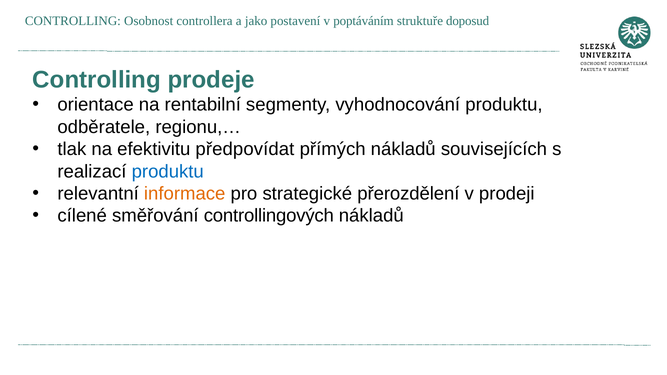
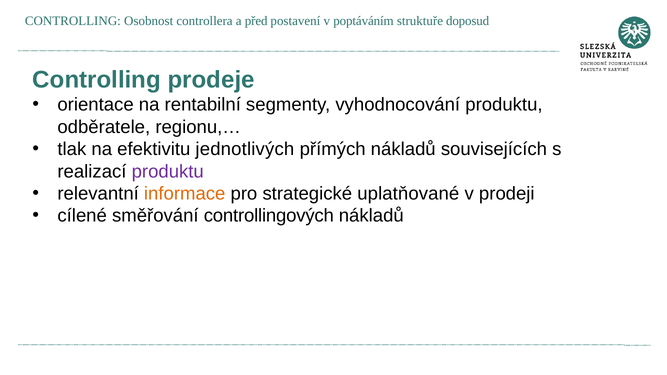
jako: jako -> před (256, 21)
předpovídat: předpovídat -> jednotlivých (245, 149)
produktu colour: blue -> purple (168, 172)
přerozdělení: přerozdělení -> uplatňované (408, 194)
